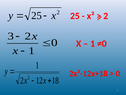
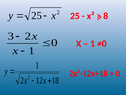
2: 2 -> 8 (106, 16)
